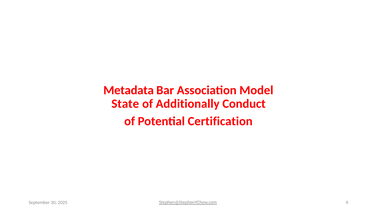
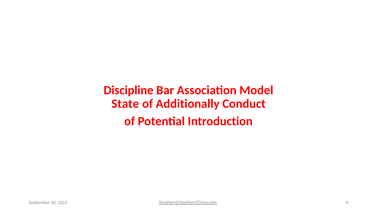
Metadata: Metadata -> Discipline (129, 90)
Certification: Certification -> Introduction (220, 121)
